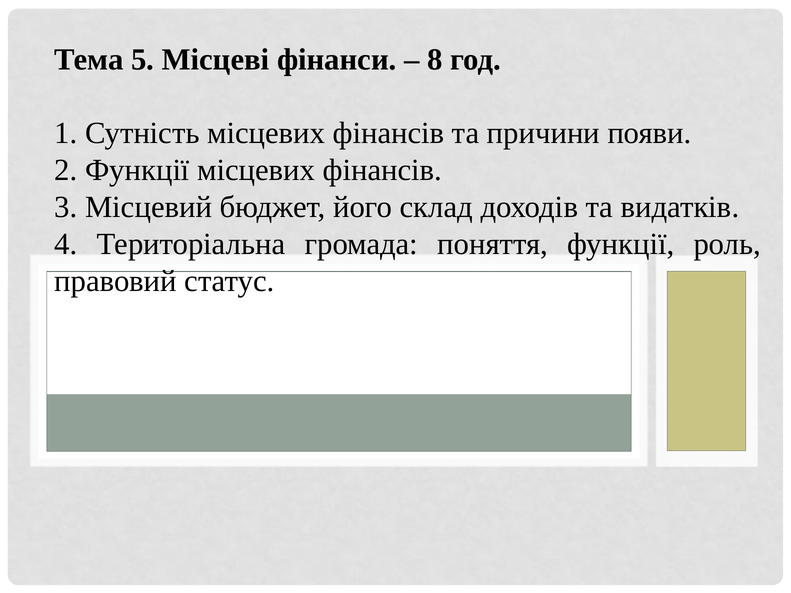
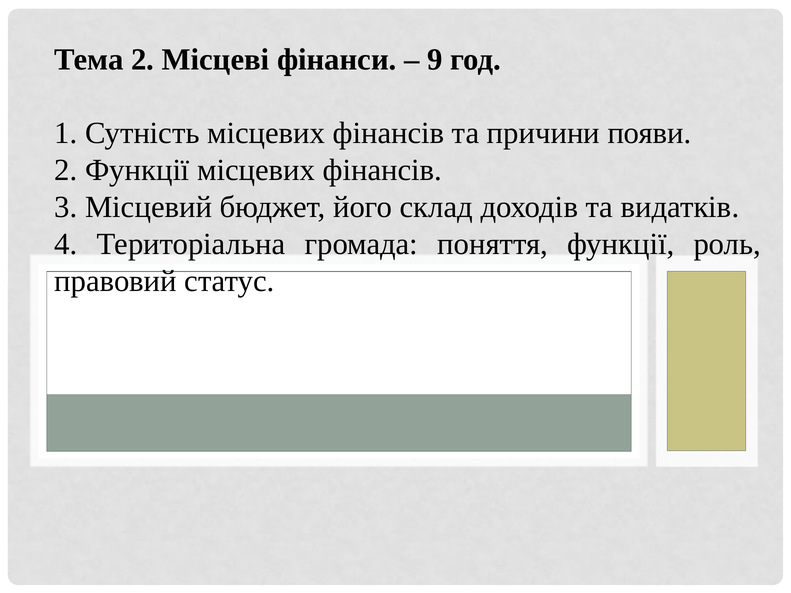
Тема 5: 5 -> 2 (143, 59)
8: 8 -> 9 (435, 59)
